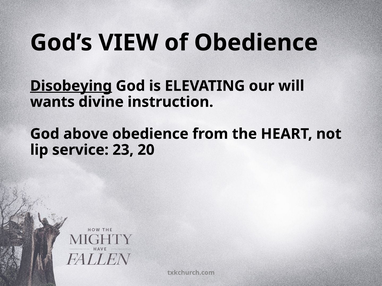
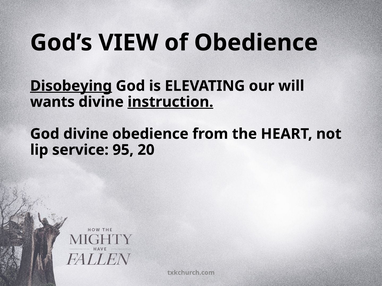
instruction underline: none -> present (170, 102)
God above: above -> divine (86, 134)
23: 23 -> 95 (123, 150)
